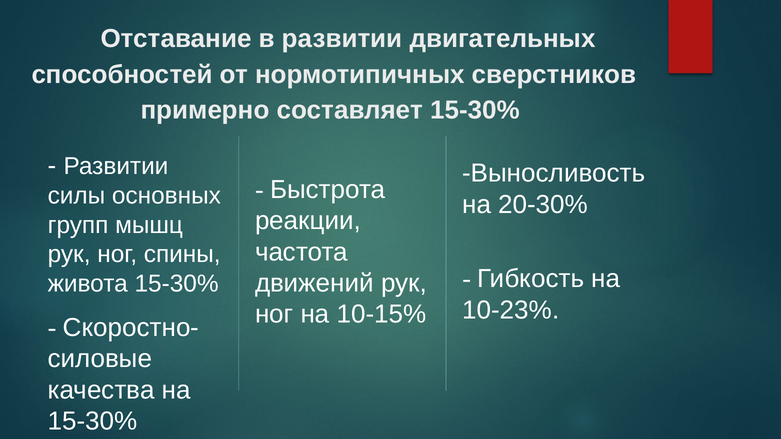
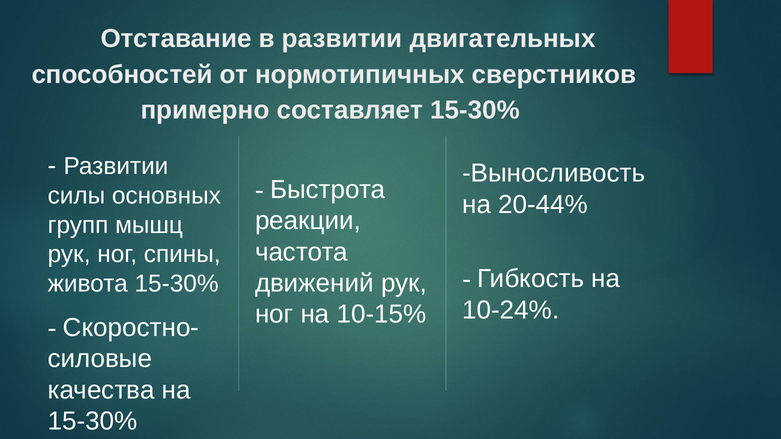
20-30%: 20-30% -> 20-44% (543, 205)
10-23%: 10-23% -> 10-24% (511, 310)
